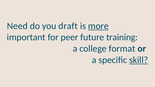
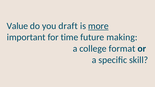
Need: Need -> Value (17, 26)
peer: peer -> time (69, 37)
training: training -> making (122, 37)
skill underline: present -> none (139, 60)
